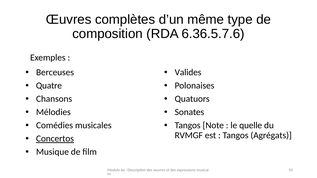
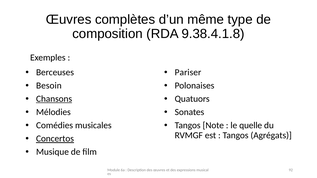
6.36.5.7.6: 6.36.5.7.6 -> 9.38.4.1.8 (213, 34)
Valides: Valides -> Pariser (188, 72)
Quatre: Quatre -> Besoin (49, 86)
Chansons underline: none -> present (54, 99)
